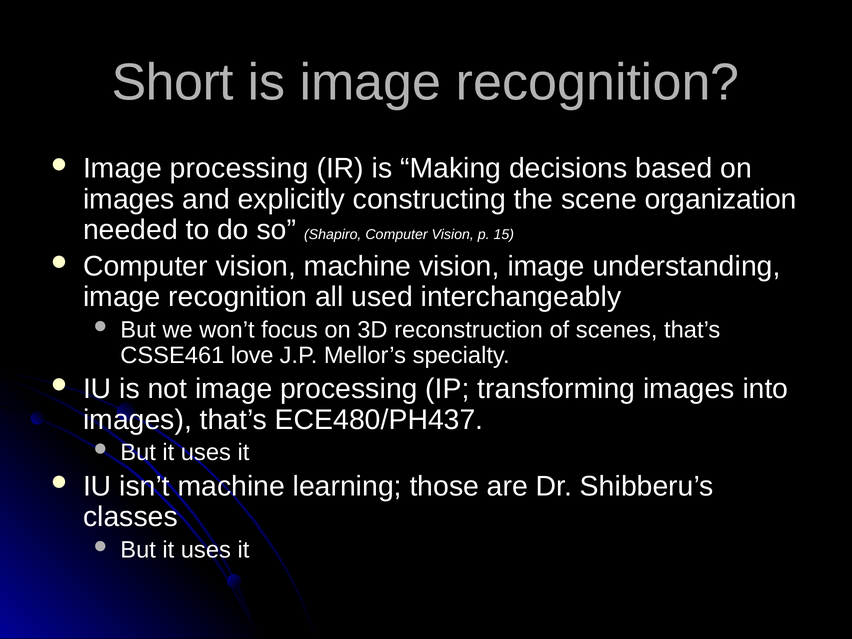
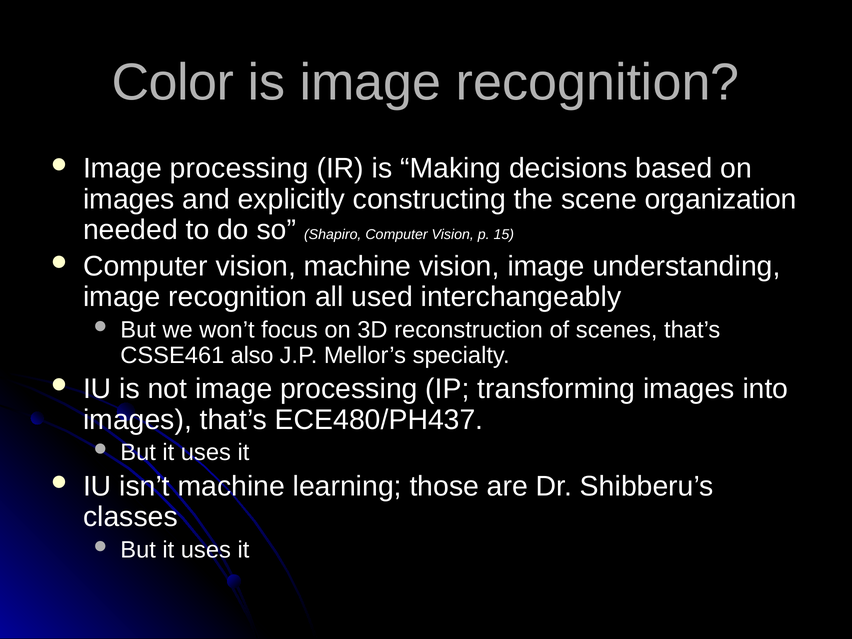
Short: Short -> Color (173, 83)
love: love -> also (252, 355)
